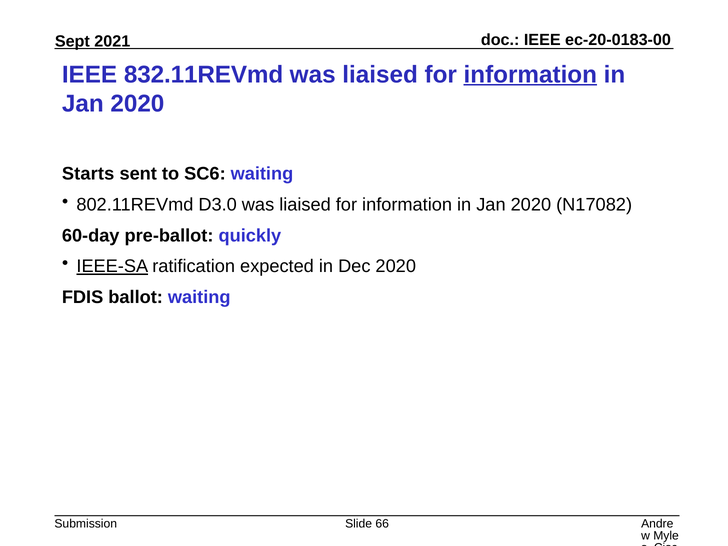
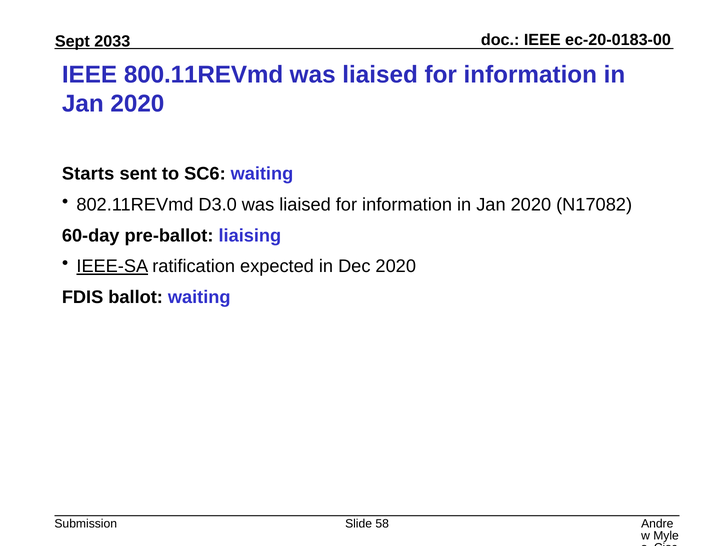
2021: 2021 -> 2033 (112, 41)
832.11REVmd: 832.11REVmd -> 800.11REVmd (204, 75)
information underline: present -> none (530, 75)
quickly: quickly -> liaising (250, 235)
66: 66 -> 58 (382, 524)
